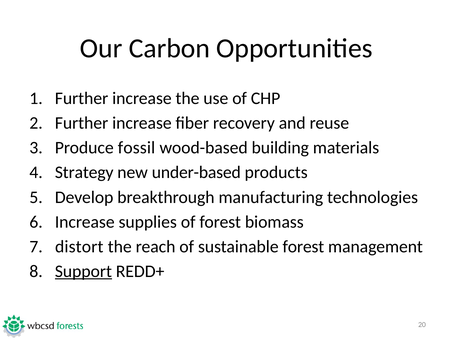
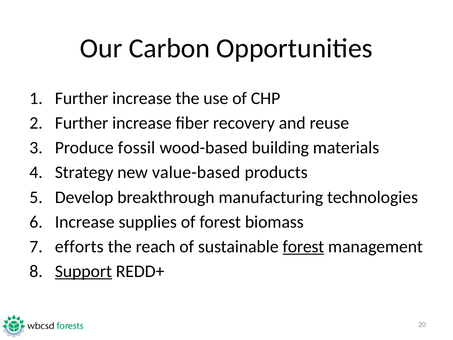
under-based: under-based -> value-based (196, 172)
distort: distort -> efforts (79, 246)
forest underline: none -> present (303, 246)
